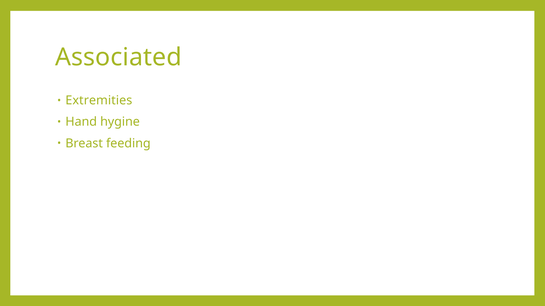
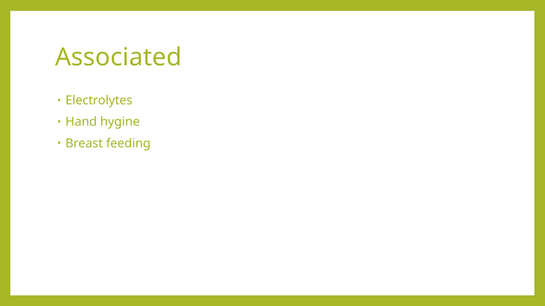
Extremities: Extremities -> Electrolytes (99, 101)
